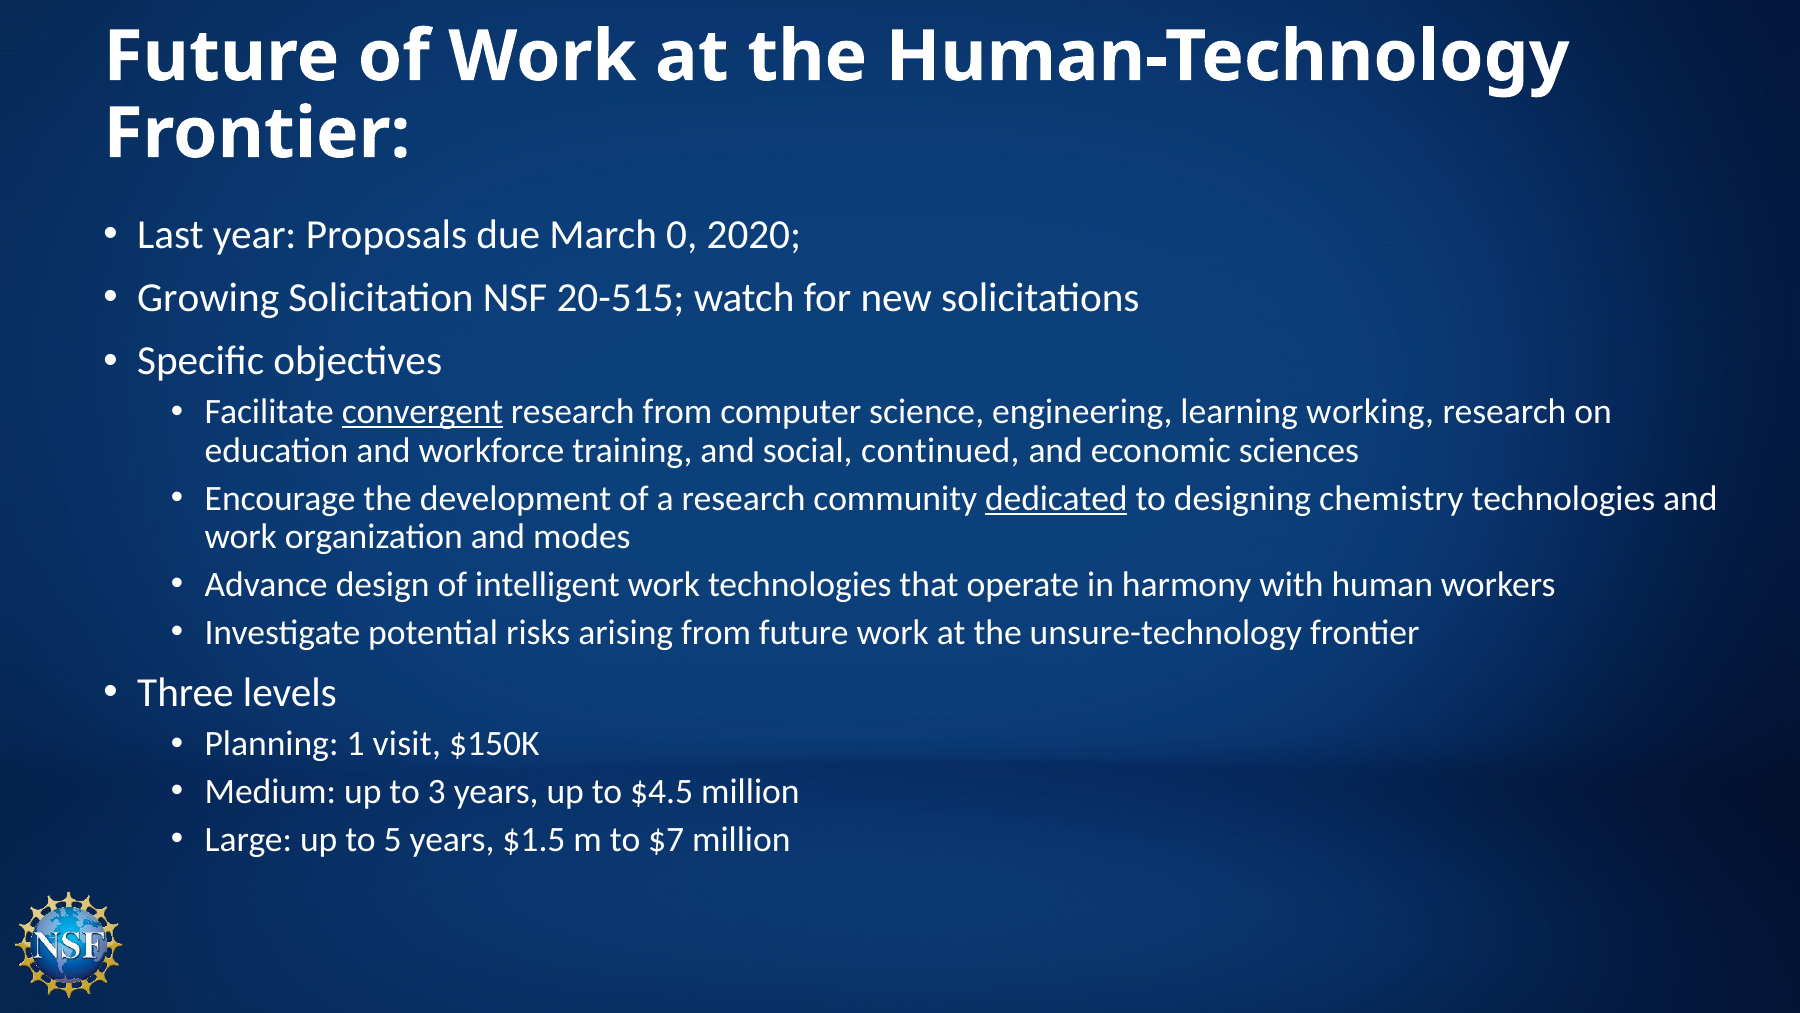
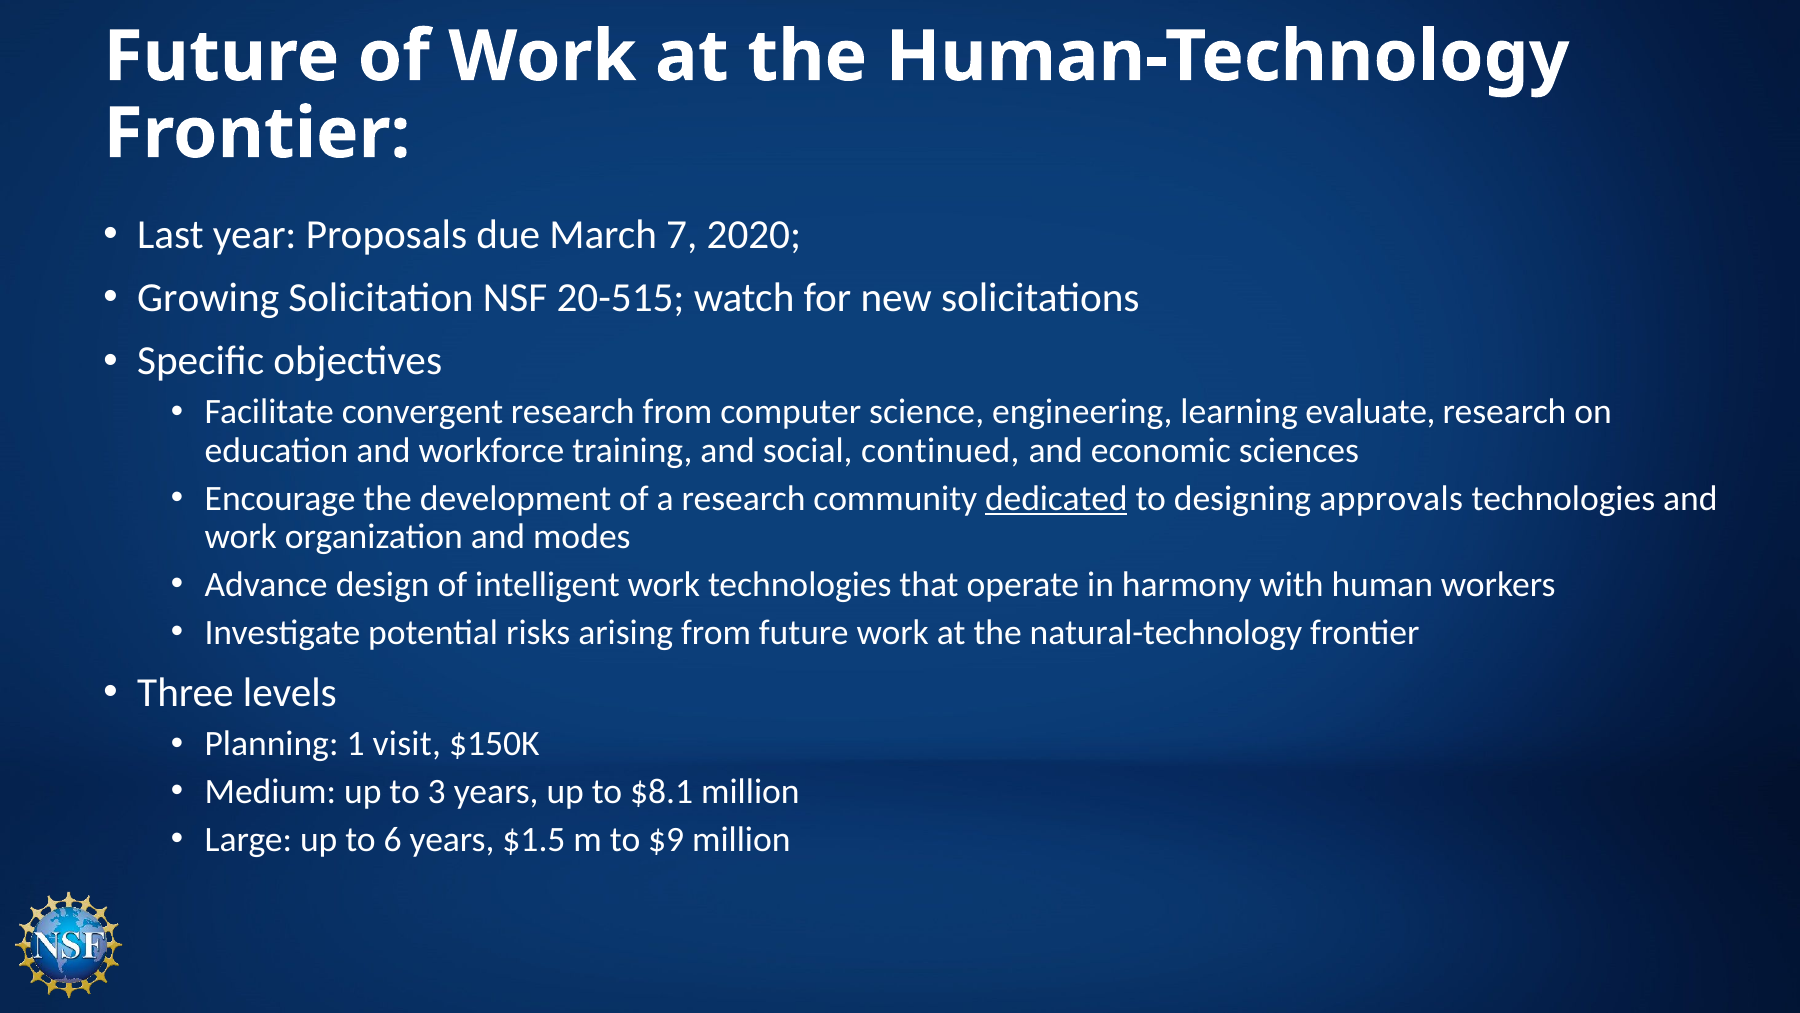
0: 0 -> 7 (682, 234)
convergent underline: present -> none (422, 412)
working: working -> evaluate (1370, 412)
chemistry: chemistry -> approvals (1391, 498)
unsure-technology: unsure-technology -> natural-technology (1166, 632)
$4.5: $4.5 -> $8.1 (662, 791)
5: 5 -> 6 (393, 839)
$7: $7 -> $9 (666, 839)
